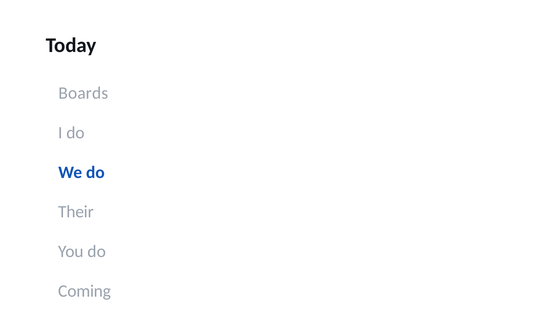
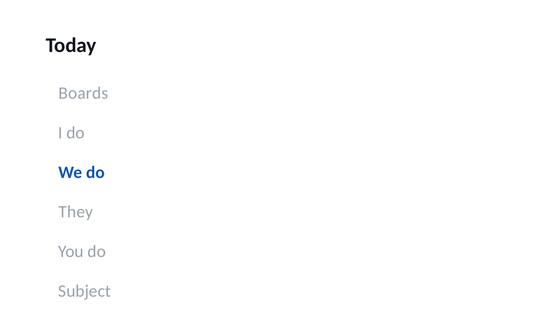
Their: Their -> They (76, 212)
Coming: Coming -> Subject (85, 291)
